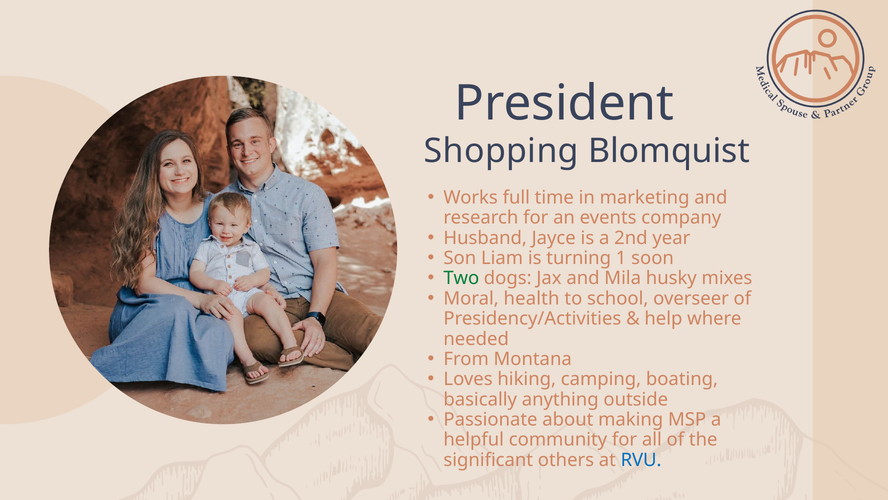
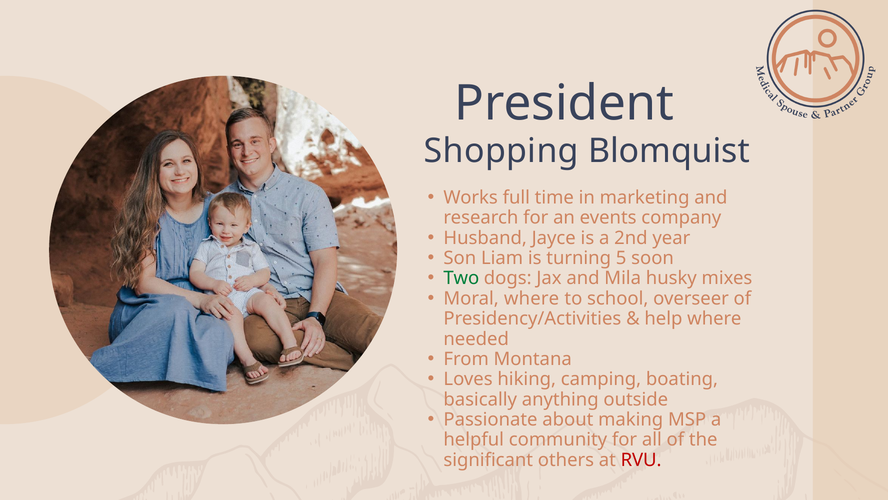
1: 1 -> 5 (621, 258)
Moral health: health -> where (532, 298)
RVU colour: blue -> red (641, 459)
